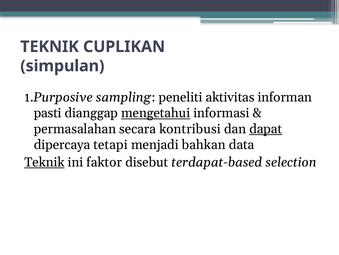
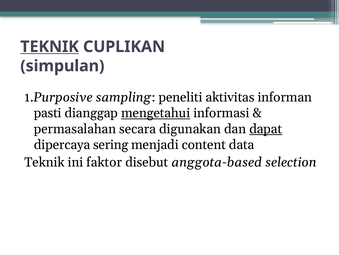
TEKNIK underline: none -> present (50, 47)
kontribusi: kontribusi -> digunakan (190, 129)
tetapi: tetapi -> sering (111, 144)
bahkan: bahkan -> content (204, 144)
Teknik underline: present -> none (44, 162)
terdapat-based: terdapat-based -> anggota-based (217, 162)
